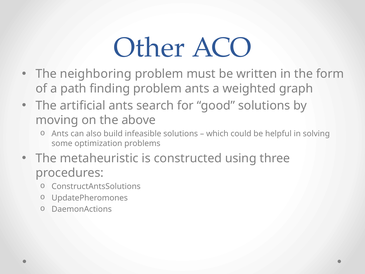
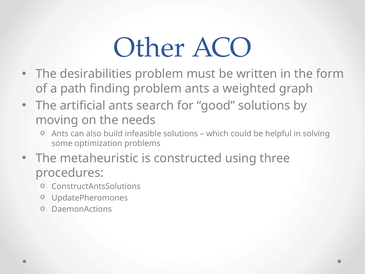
neighboring: neighboring -> desirabilities (96, 74)
above: above -> needs (139, 120)
